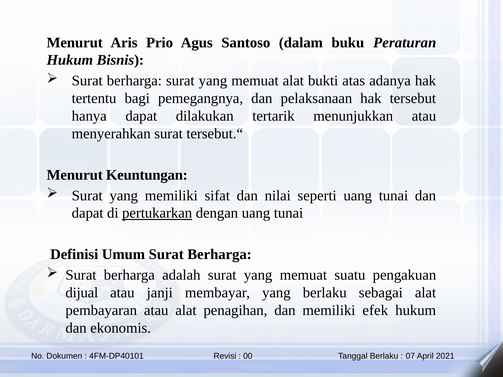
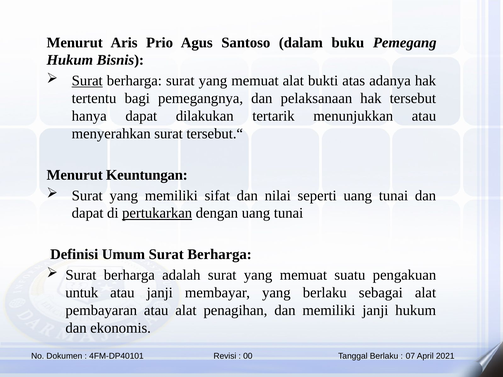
Peraturan: Peraturan -> Pemegang (405, 43)
Surat underline: none -> present (87, 81)
dijual: dijual -> untuk (82, 293)
memiliki efek: efek -> janji (375, 310)
